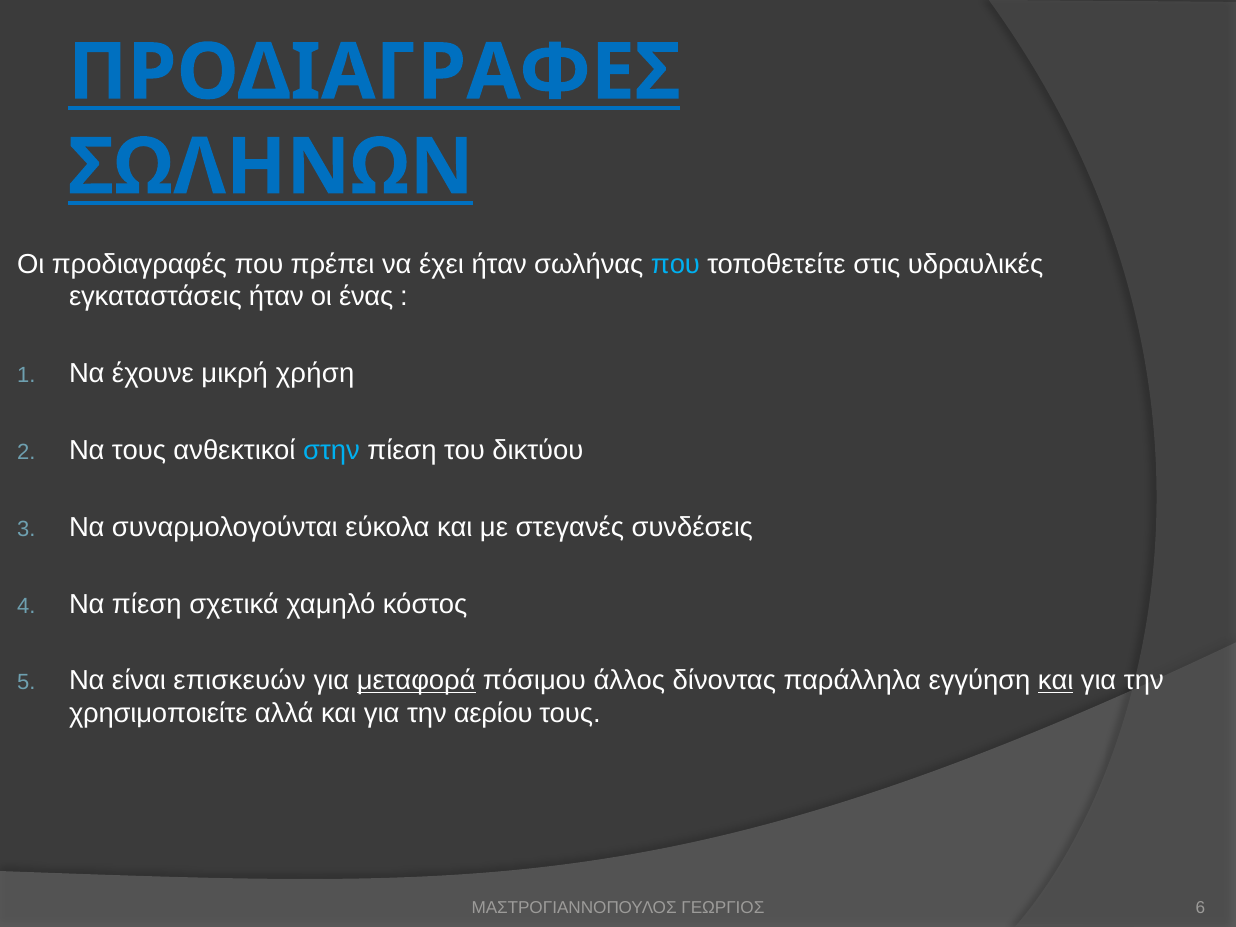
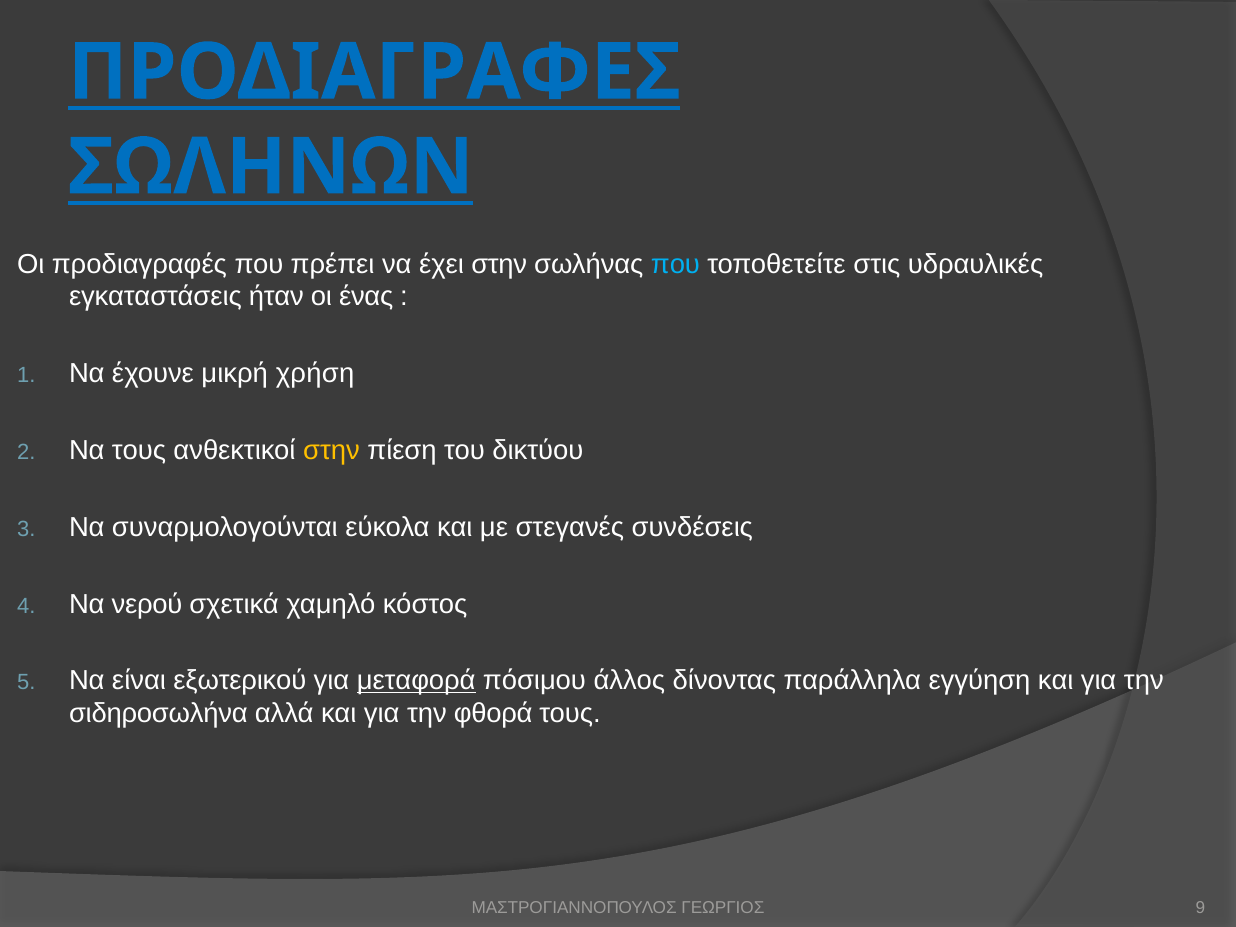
έχει ήταν: ήταν -> στην (499, 264)
στην colour: light blue -> yellow (331, 451)
Να πίεση: πίεση -> νερού (147, 604)
επισκευών: επισκευών -> εξωτερικού (240, 681)
και underline: present -> none (1056, 681)
χρησιμοποιείτε: χρησιμοποιείτε -> σιδηροσωλήνα (158, 714)
αερίου: αερίου -> φθορά (493, 714)
6: 6 -> 9 (1200, 908)
